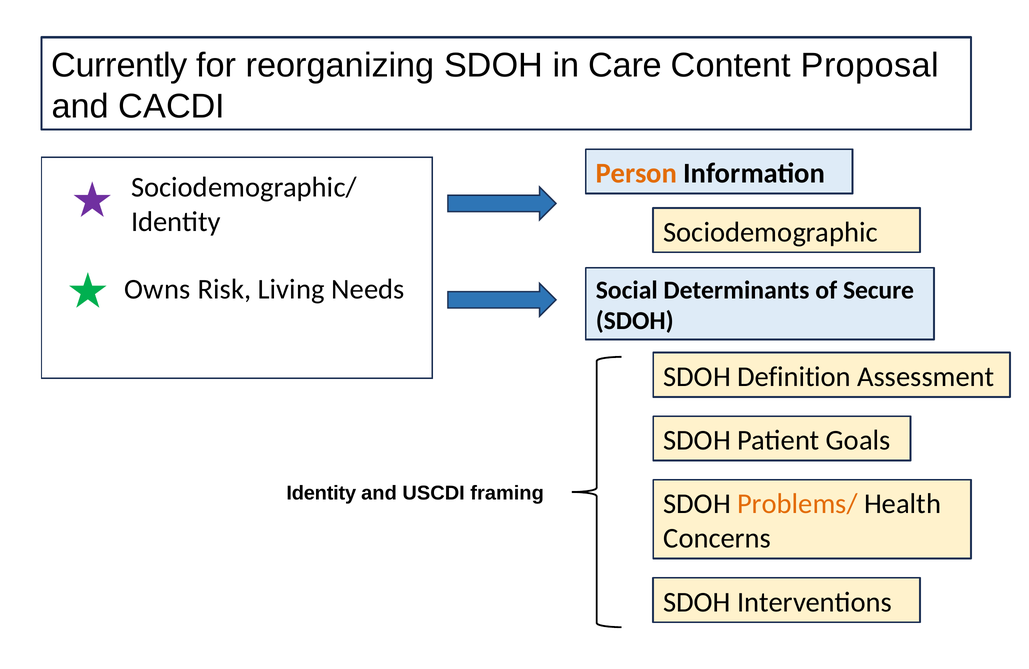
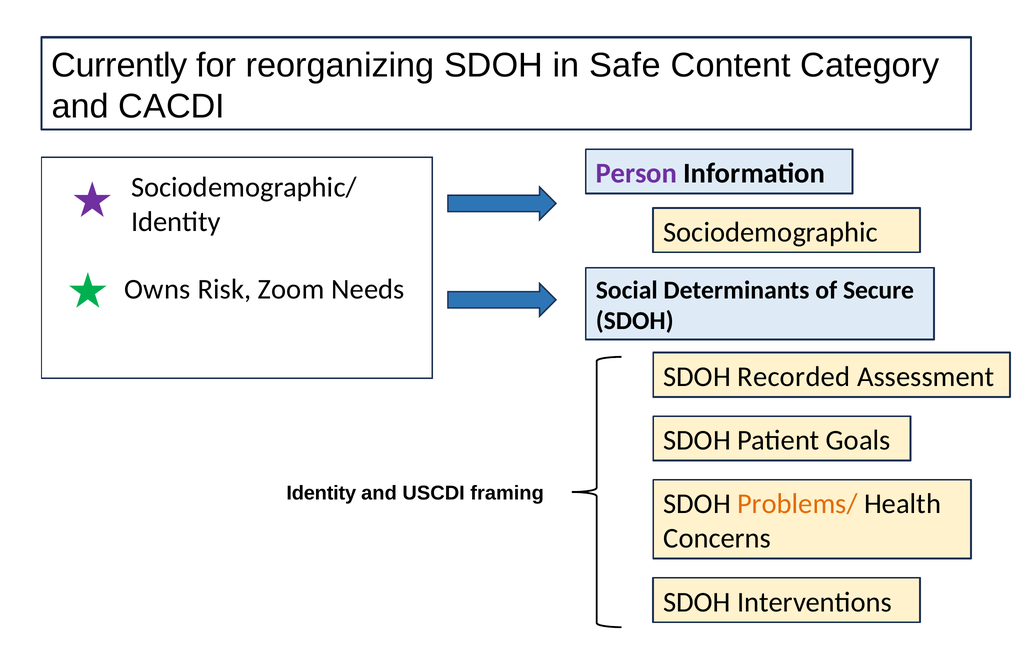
Care: Care -> Safe (625, 65)
Proposal: Proposal -> Category (870, 65)
Person colour: orange -> purple (636, 173)
Living: Living -> Zoom (291, 289)
Definition: Definition -> Recorded (794, 377)
